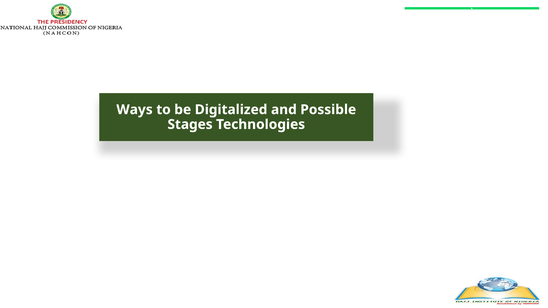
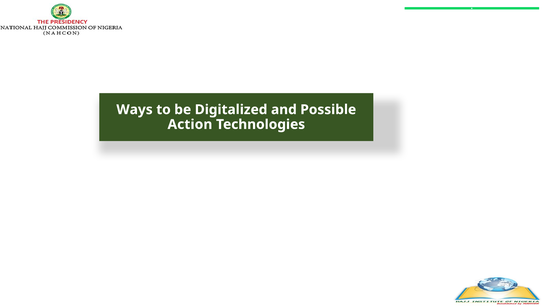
Stages: Stages -> Action (190, 125)
